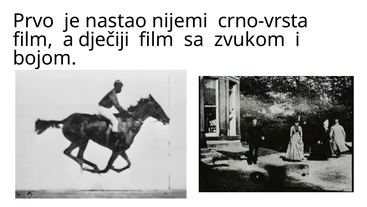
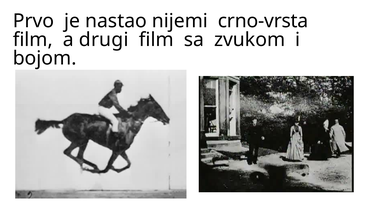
dječiji: dječiji -> drugi (104, 40)
